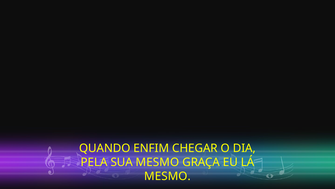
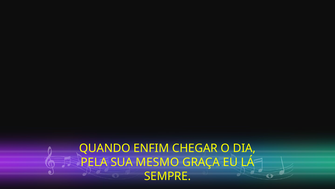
MESMO: MESMO -> SEMPRE (168, 176)
